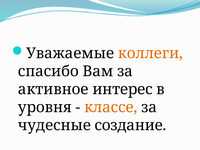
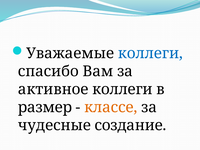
коллеги colour: orange -> blue (150, 53)
активное интерес: интерес -> коллеги (122, 89)
уровня: уровня -> размер (45, 107)
